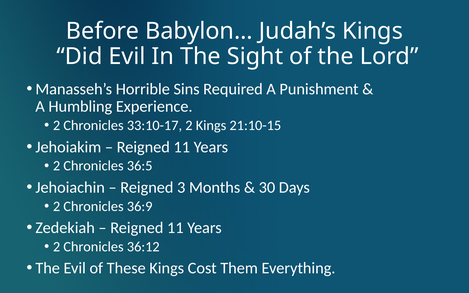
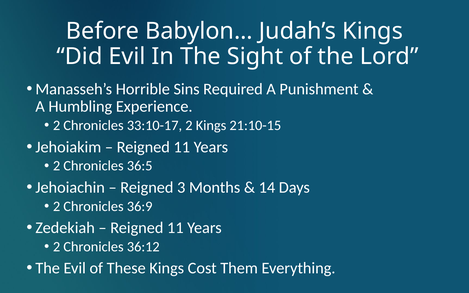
30: 30 -> 14 (267, 187)
